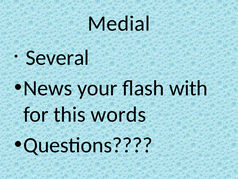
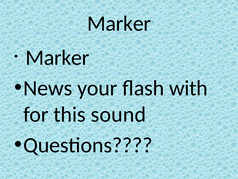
Medial: Medial -> Marker (119, 24)
Several: Several -> Marker (57, 57)
words: words -> sound (118, 114)
